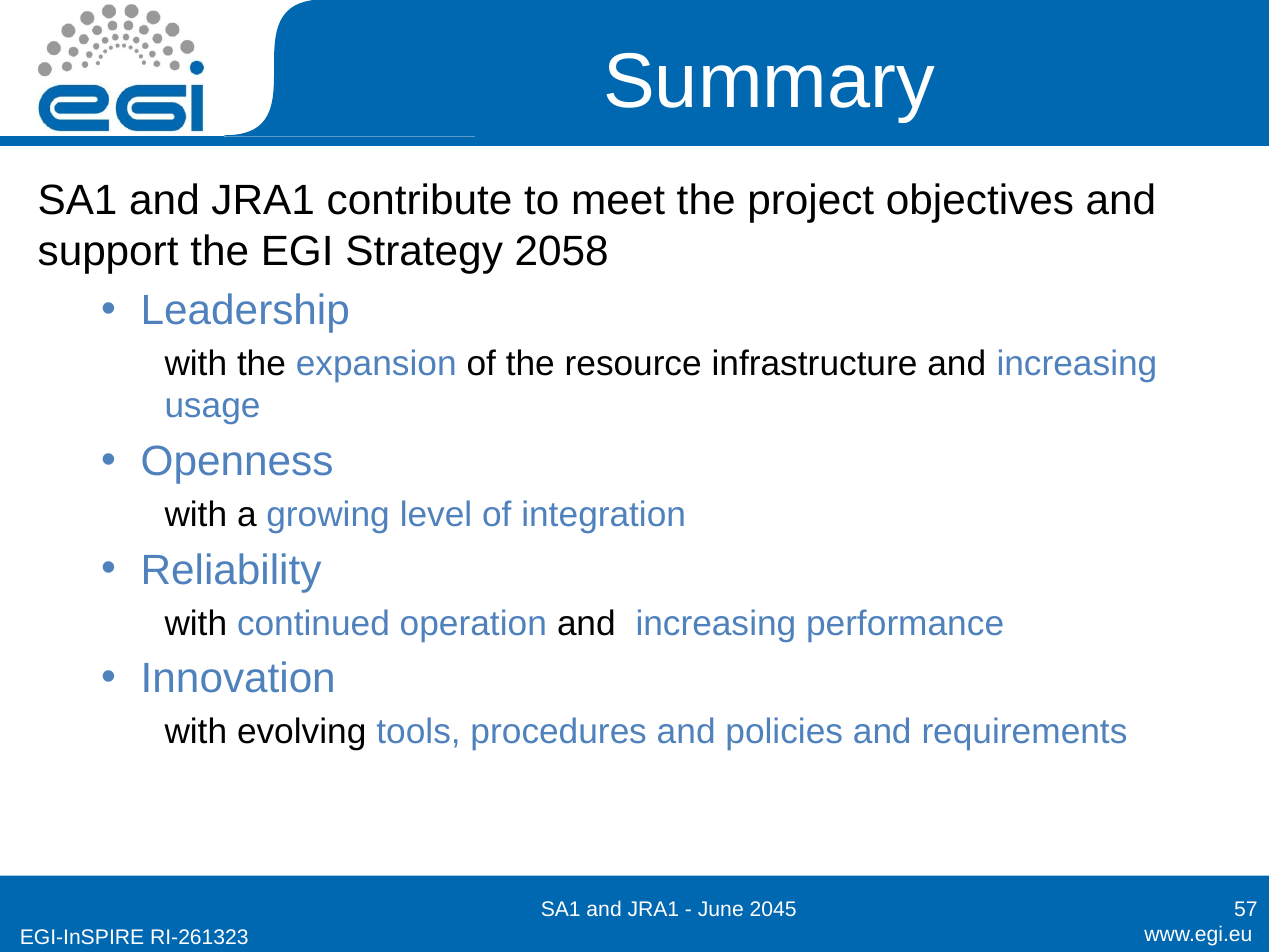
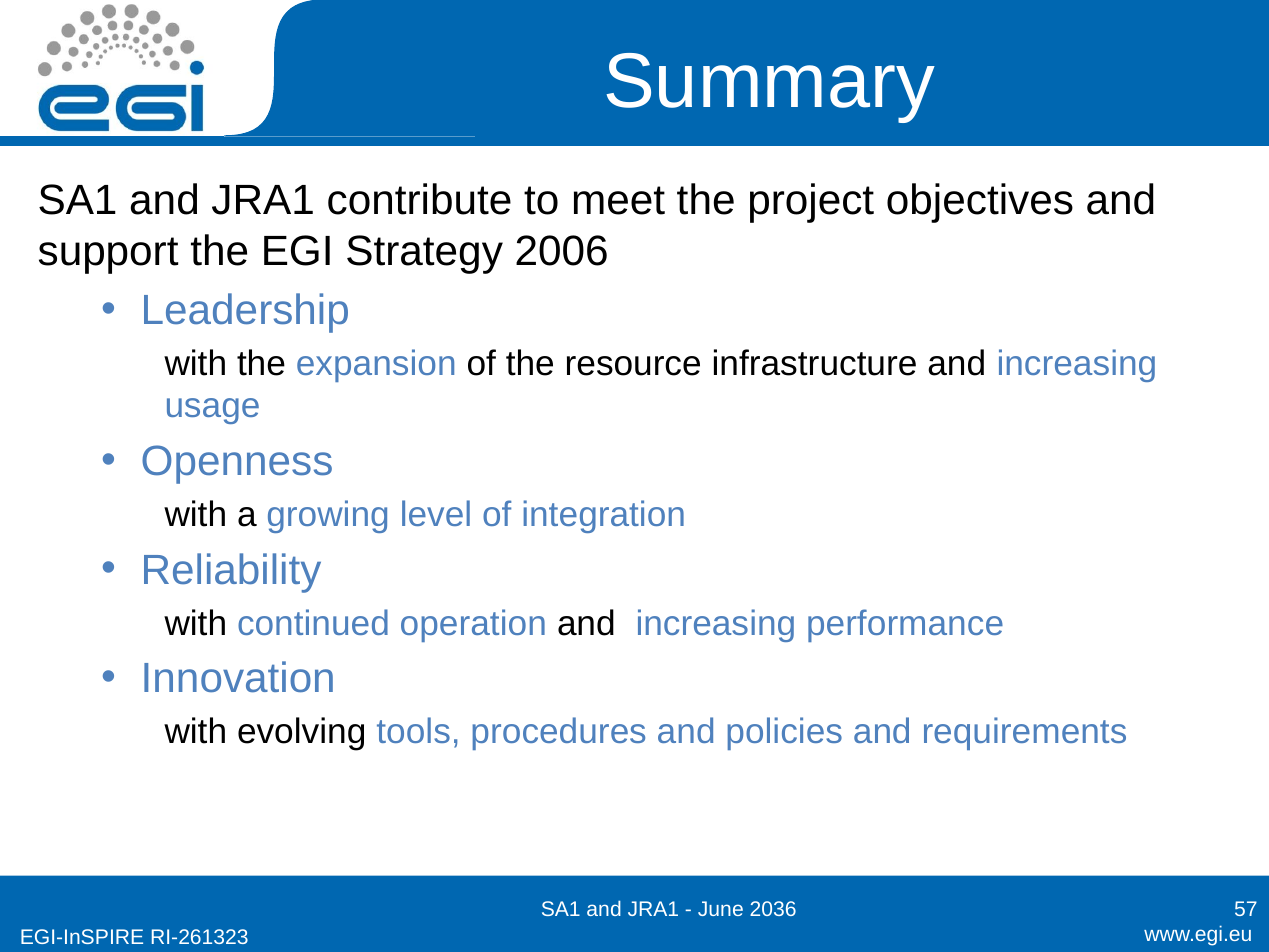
2058: 2058 -> 2006 (562, 252)
2045: 2045 -> 2036 (773, 909)
